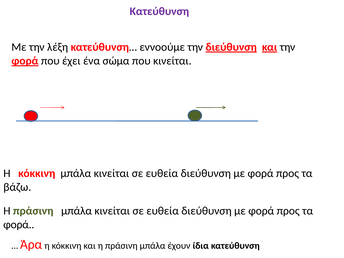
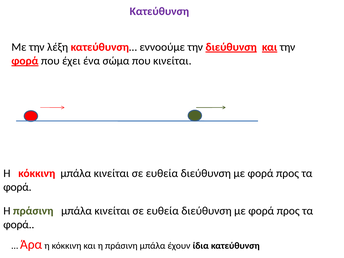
βάζω: βάζω -> φορά (17, 187)
